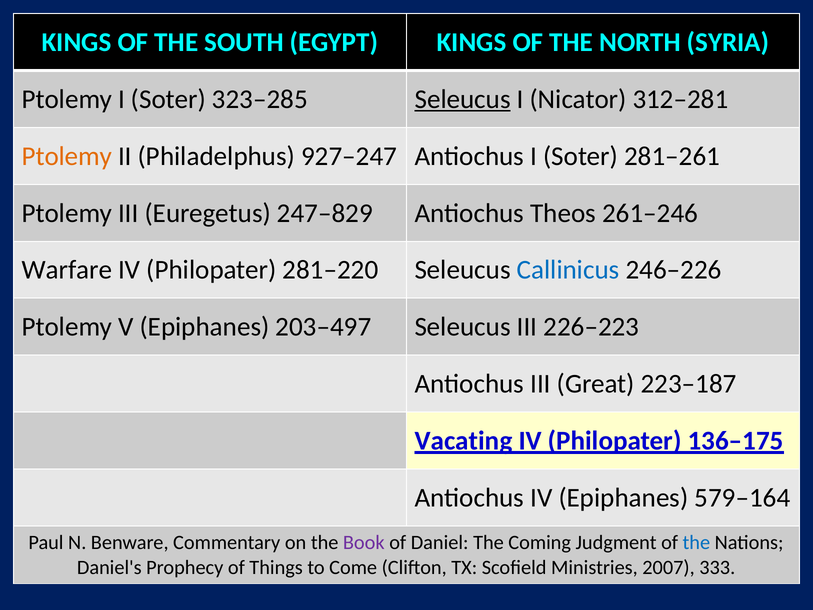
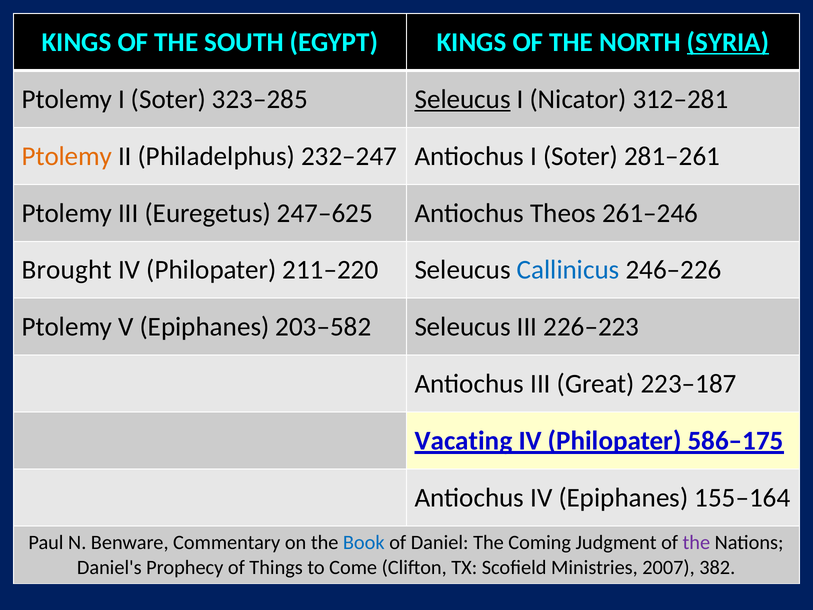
SYRIA underline: none -> present (728, 42)
927–247: 927–247 -> 232–247 (349, 156)
247–829: 247–829 -> 247–625 (325, 213)
Warfare: Warfare -> Brought (67, 270)
281–220: 281–220 -> 211–220 (330, 270)
203–497: 203–497 -> 203–582 (323, 327)
136–175: 136–175 -> 586–175 (736, 441)
579–164: 579–164 -> 155–164 (742, 498)
Book colour: purple -> blue (364, 542)
the colour: blue -> purple (696, 542)
333: 333 -> 382 (717, 567)
